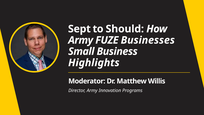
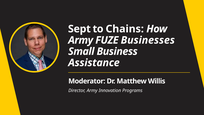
Should: Should -> Chains (125, 29)
Highlights: Highlights -> Assistance (94, 63)
